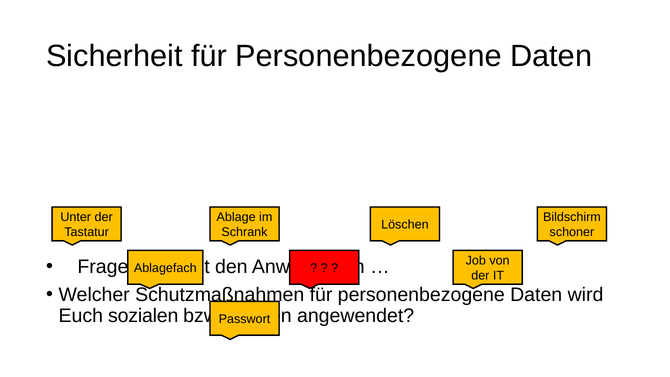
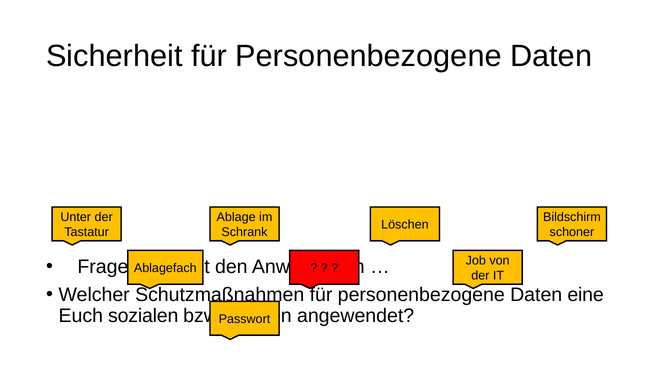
wird: wird -> eine (586, 295)
